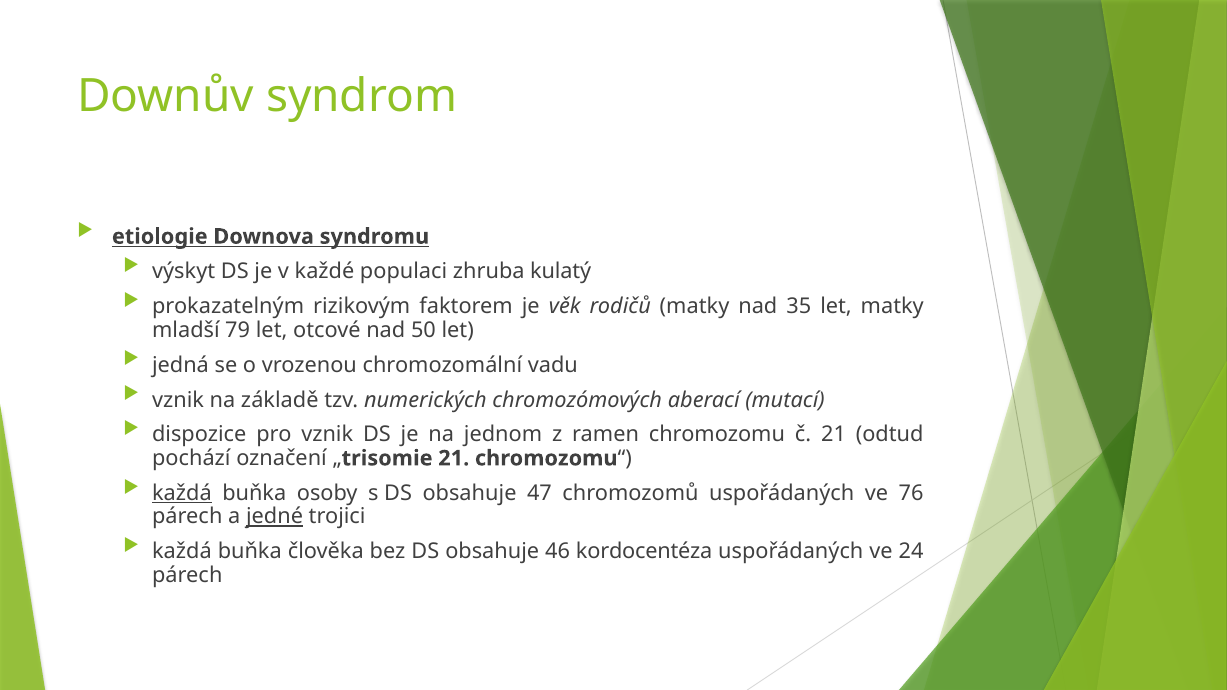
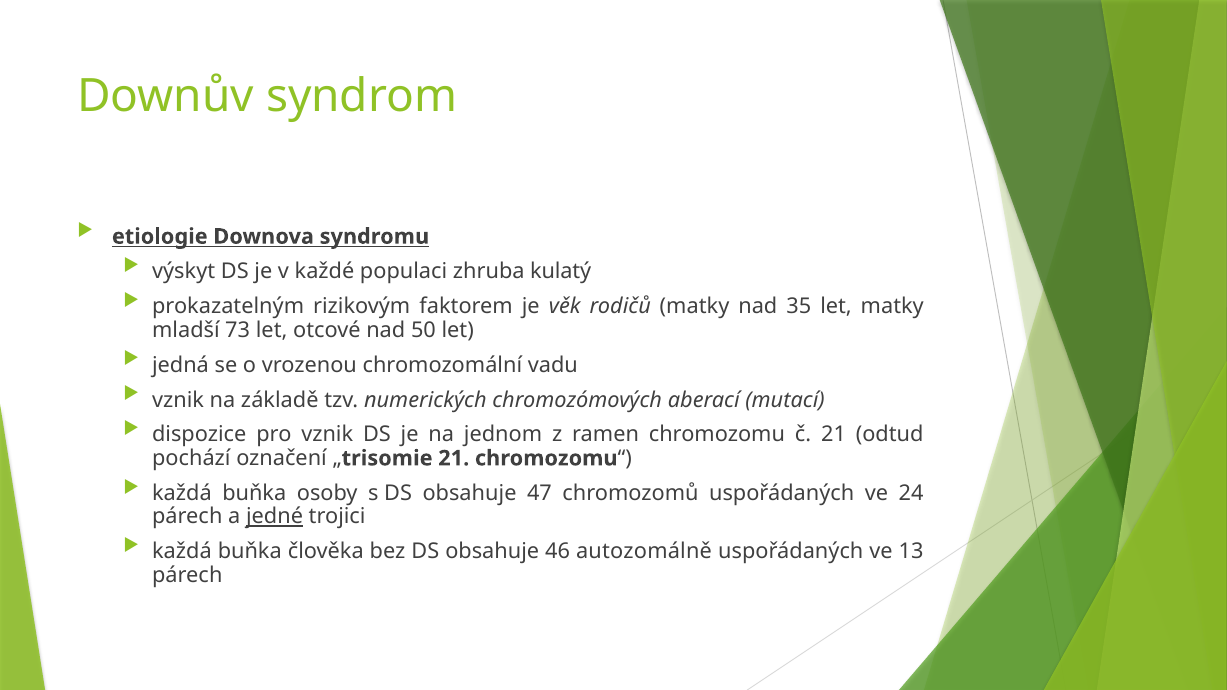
79: 79 -> 73 (238, 330)
každá underline: present -> none (182, 493)
76: 76 -> 24 (911, 493)
kordocentéza: kordocentéza -> autozomálně (644, 552)
24: 24 -> 13 (911, 552)
